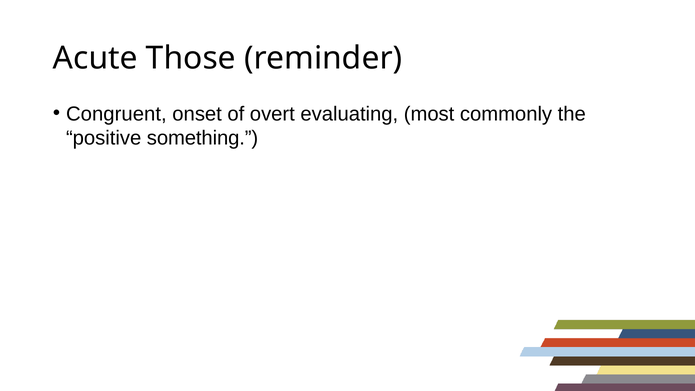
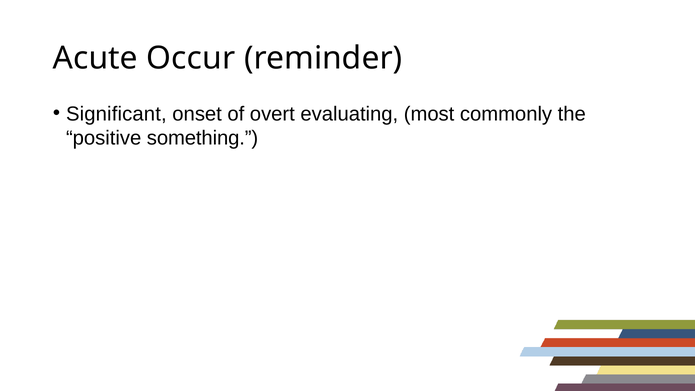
Those: Those -> Occur (191, 58)
Congruent: Congruent -> Significant (116, 114)
